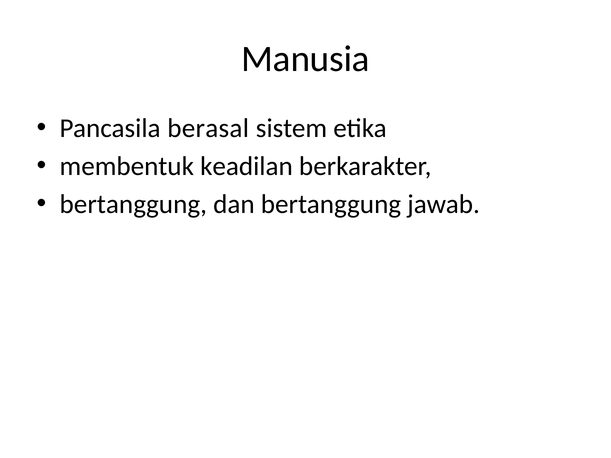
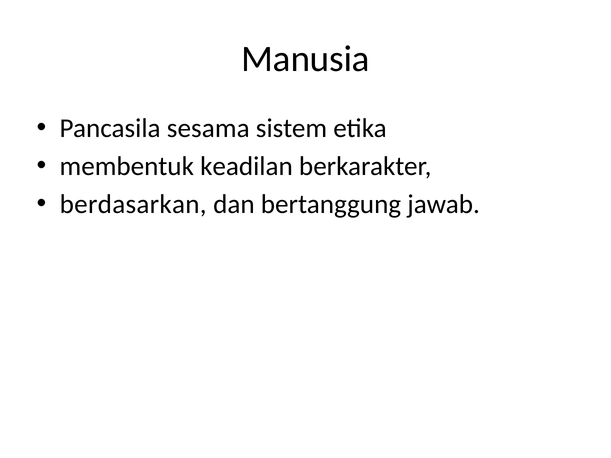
berasal: berasal -> sesama (208, 128)
bertanggung: bertanggung -> berdasarkan (133, 204)
